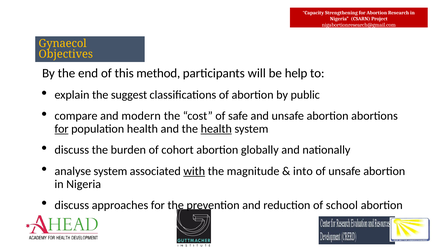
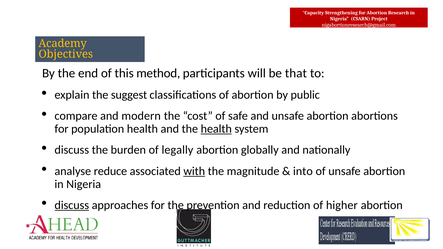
Gynaecol: Gynaecol -> Academy (63, 43)
help: help -> that (296, 73)
for underline: present -> none (62, 129)
cohort: cohort -> legally (177, 150)
analyse system: system -> reduce (110, 171)
discuss underline: none -> present (72, 205)
school: school -> higher (342, 205)
